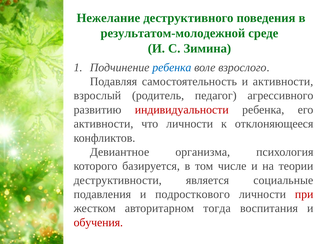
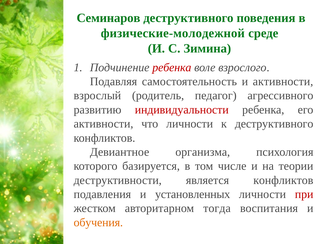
Нежелание: Нежелание -> Семинаров (108, 18)
результатом-молодежной: результатом-молодежной -> физические-молодежной (173, 33)
ребенка colour: blue -> red (172, 67)
к отклоняющееся: отклоняющееся -> деструктивного (274, 124)
является социальные: социальные -> конфликтов (283, 180)
подросткового: подросткового -> установленных (193, 194)
обучения colour: red -> orange (98, 222)
